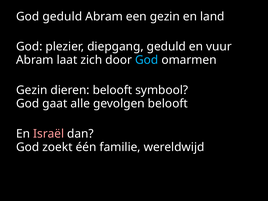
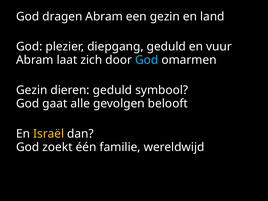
God geduld: geduld -> dragen (62, 16)
dieren belooft: belooft -> geduld (112, 90)
Israël colour: pink -> yellow (49, 134)
